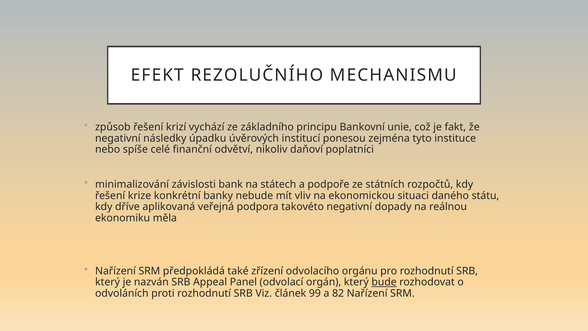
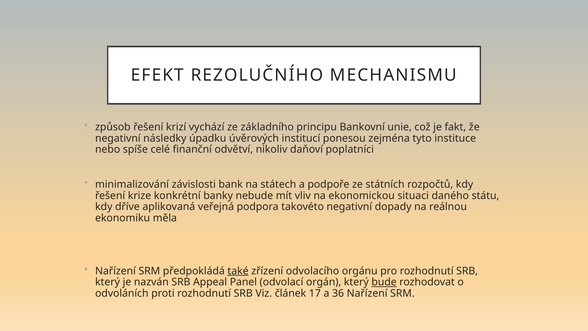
také underline: none -> present (238, 271)
99: 99 -> 17 (315, 293)
82: 82 -> 36 (338, 293)
